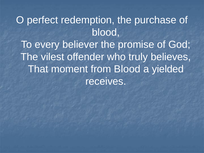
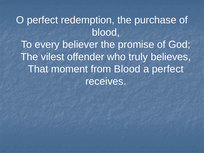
a yielded: yielded -> perfect (168, 69)
